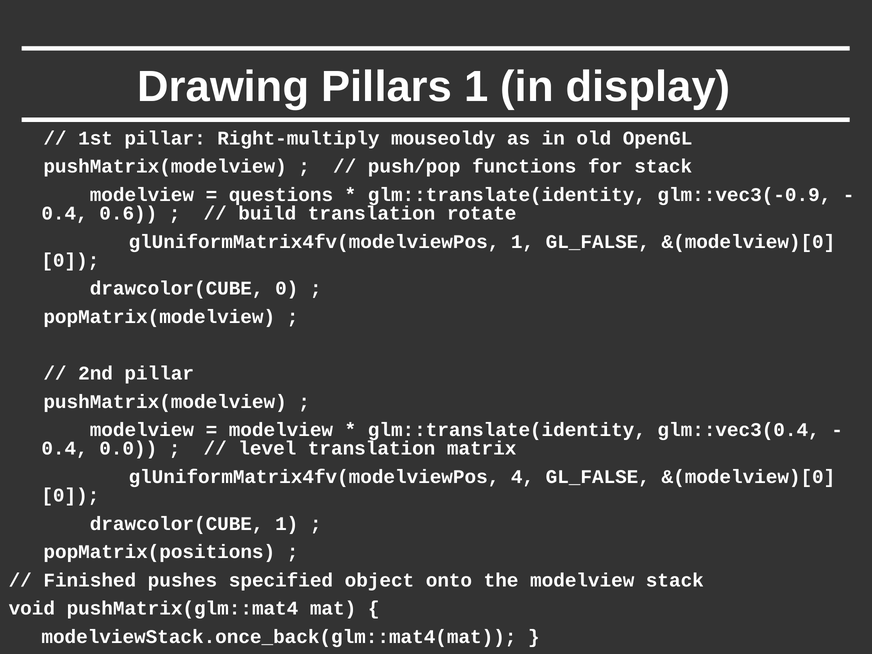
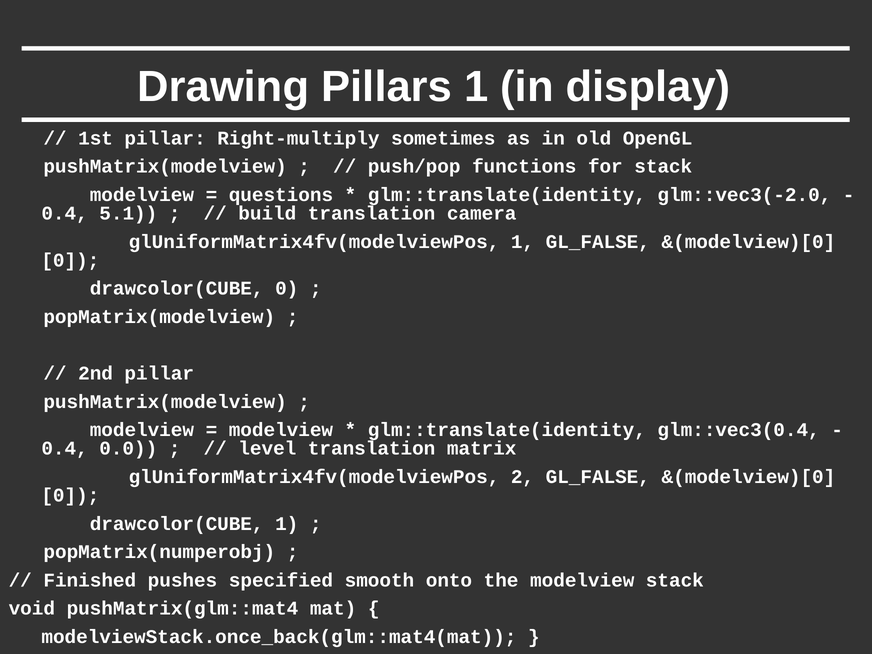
mouseoldy: mouseoldy -> sometimes (443, 138)
glm::vec3(-0.9: glm::vec3(-0.9 -> glm::vec3(-2.0 (744, 195)
0.6: 0.6 -> 5.1 (128, 213)
rotate: rotate -> camera (482, 213)
4: 4 -> 2 (522, 477)
popMatrix(positions: popMatrix(positions -> popMatrix(numperobj (159, 552)
object: object -> smooth (379, 580)
